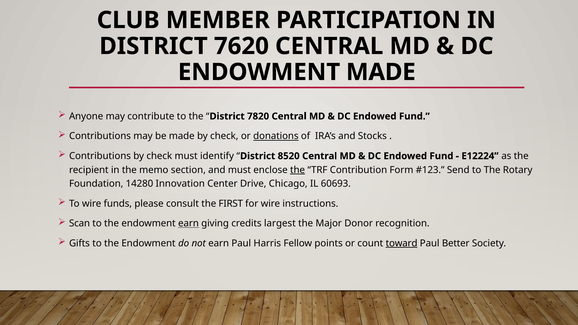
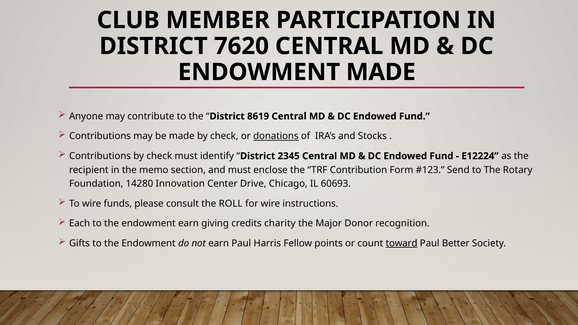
7820: 7820 -> 8619 (258, 116)
8520: 8520 -> 2345 (289, 156)
the underline: present -> none (298, 170)
FIRST: FIRST -> ROLL (231, 204)
Scan: Scan -> Each (80, 223)
earn underline: present -> none (188, 223)
largest: largest -> charity (280, 223)
